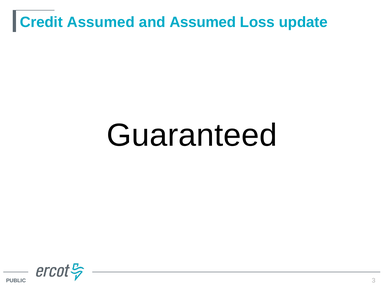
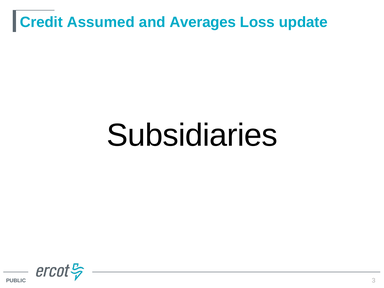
and Assumed: Assumed -> Averages (203, 22)
Guaranteed: Guaranteed -> Subsidiaries (192, 135)
